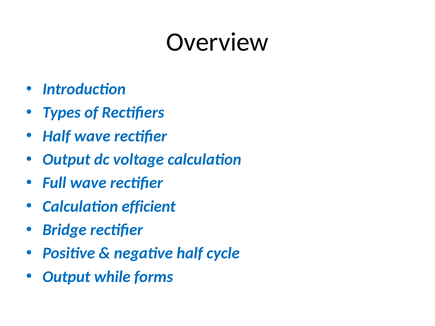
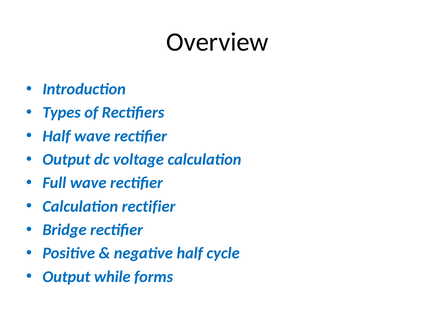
Calculation efficient: efficient -> rectifier (149, 207)
